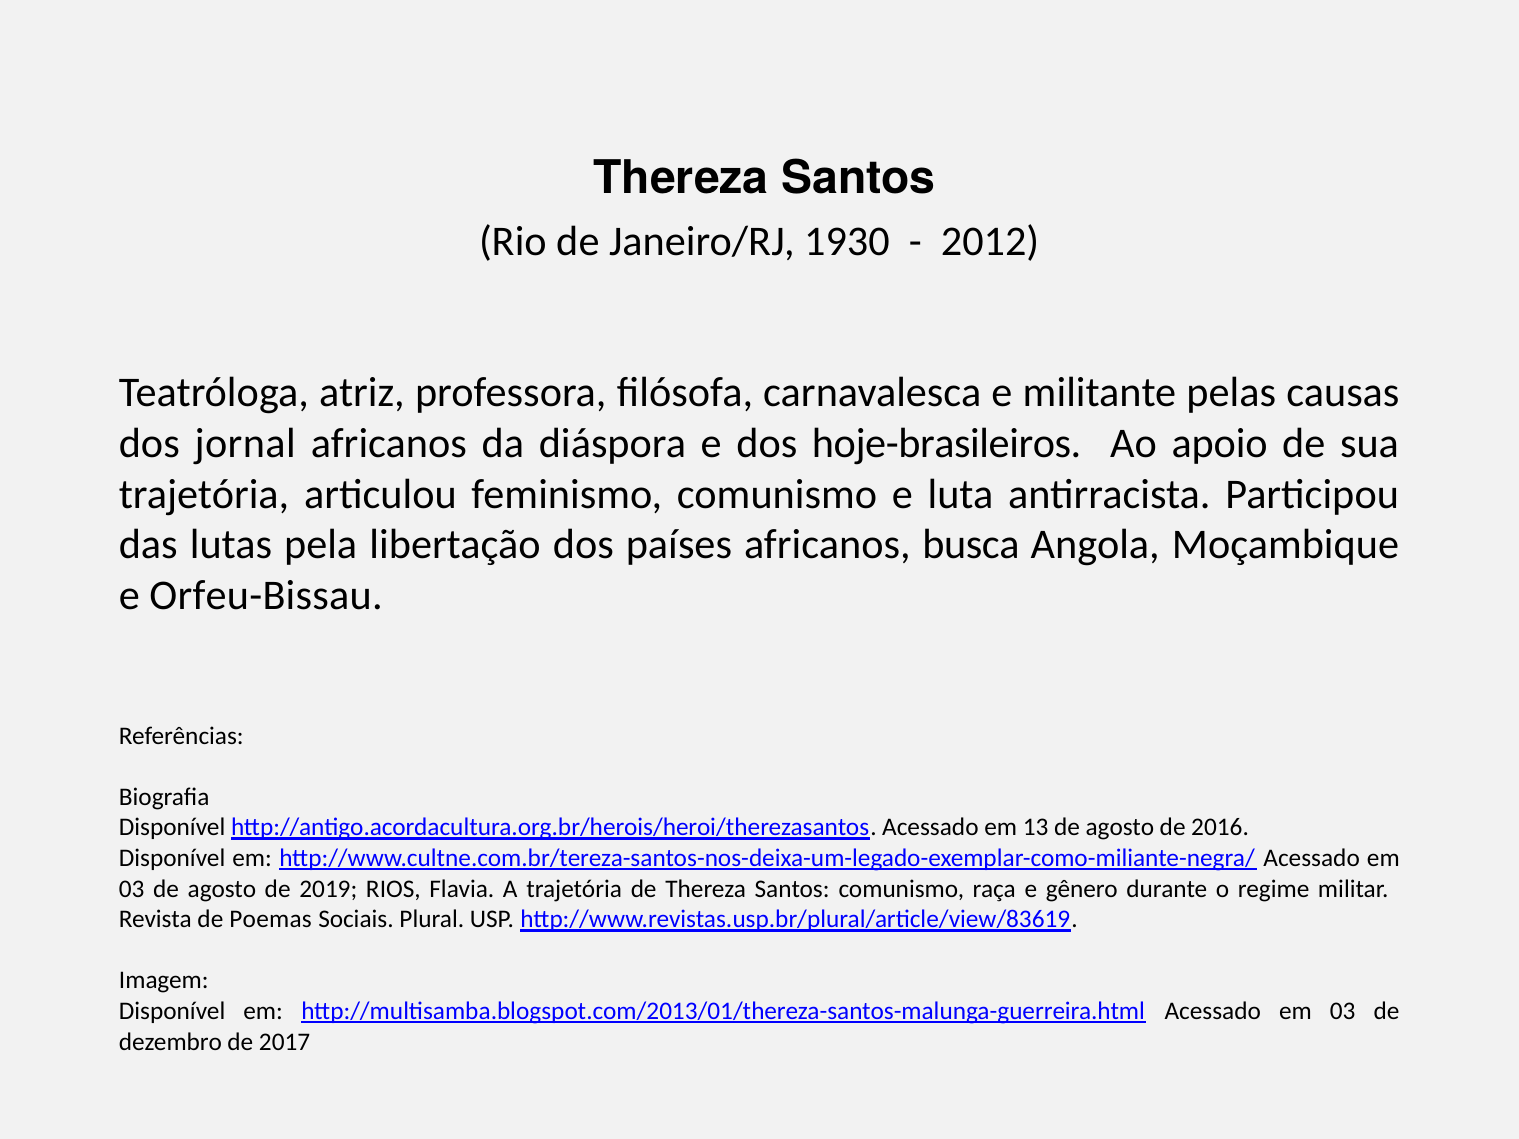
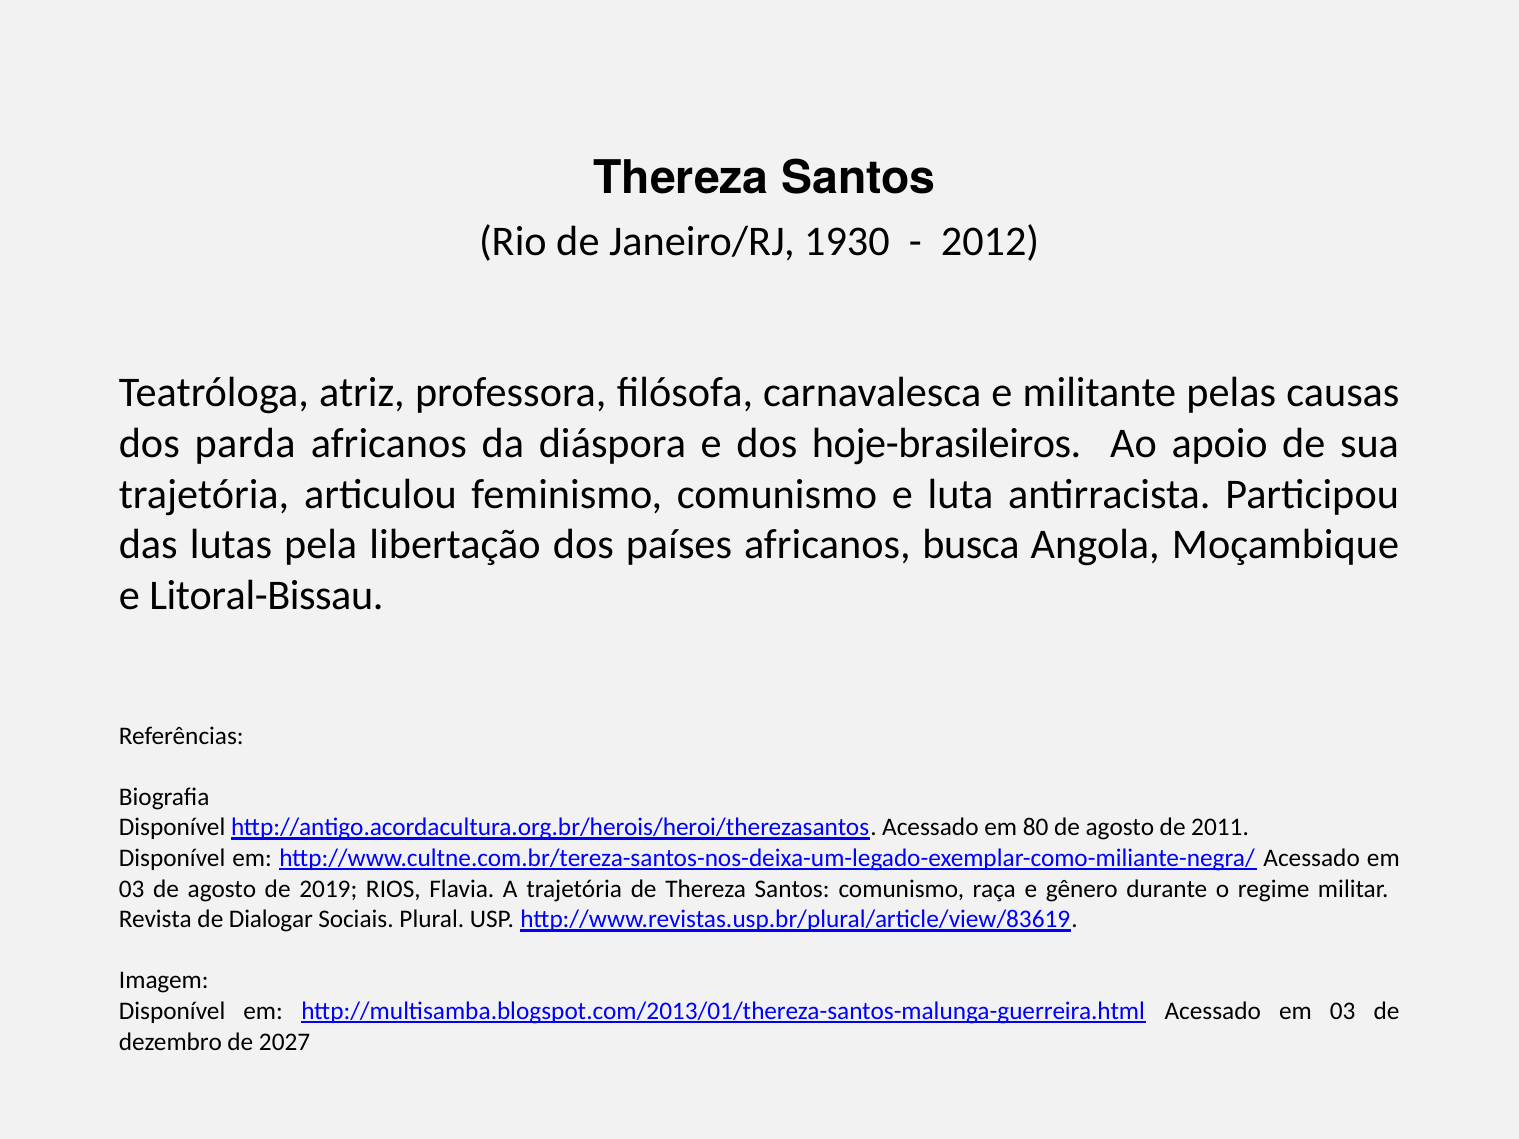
jornal: jornal -> parda (245, 444)
Orfeu-Bissau: Orfeu-Bissau -> Litoral-Bissau (266, 596)
13: 13 -> 80 (1036, 827)
2016: 2016 -> 2011 (1220, 827)
Poemas: Poemas -> Dialogar (271, 920)
2017: 2017 -> 2027 (285, 1042)
